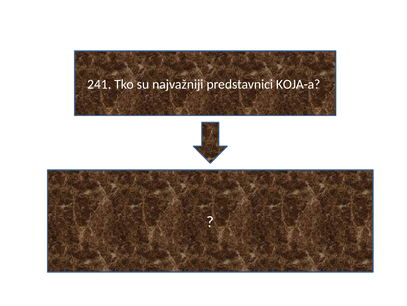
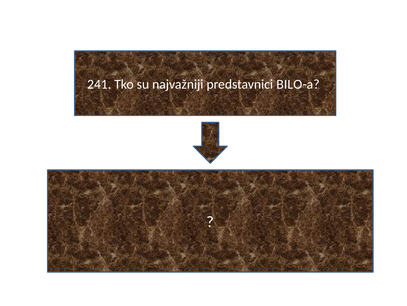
KOJA-a: KOJA-a -> BILO-a (298, 84)
